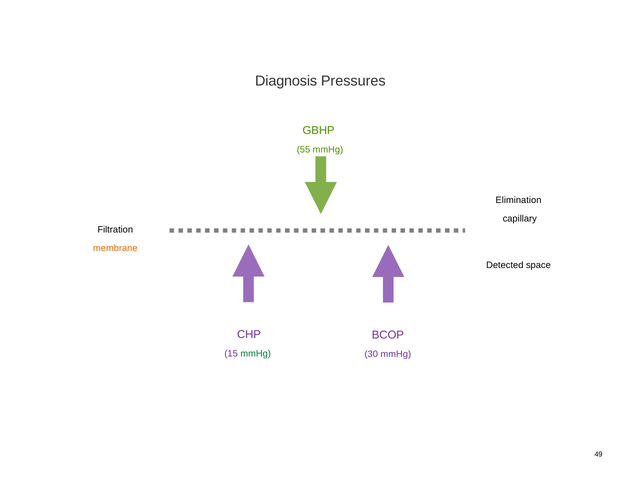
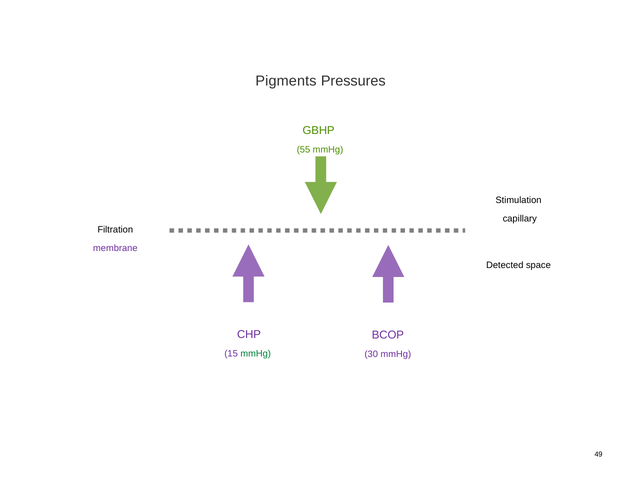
Diagnosis: Diagnosis -> Pigments (286, 81)
Elimination: Elimination -> Stimulation (519, 200)
membrane colour: orange -> purple (115, 248)
